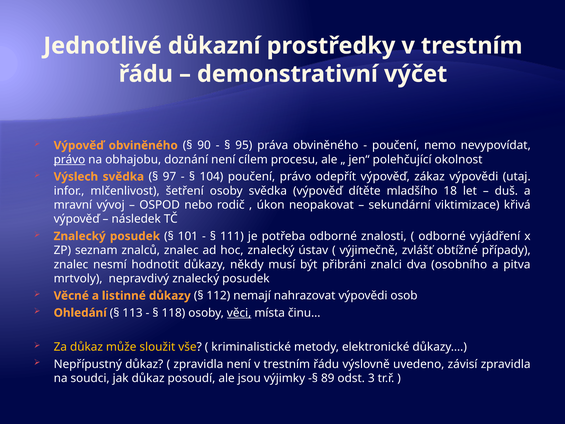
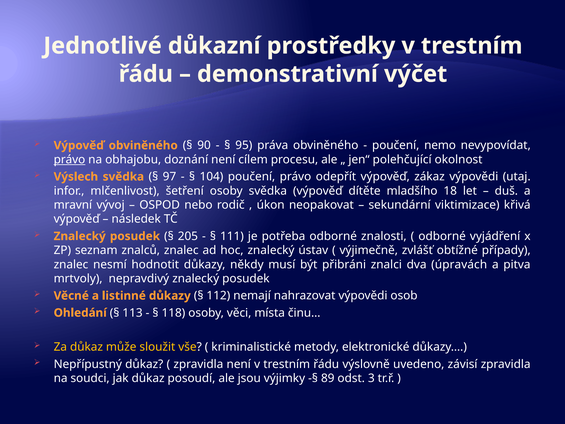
101: 101 -> 205 (188, 236)
osobního: osobního -> úpravách (459, 264)
věci underline: present -> none (239, 313)
